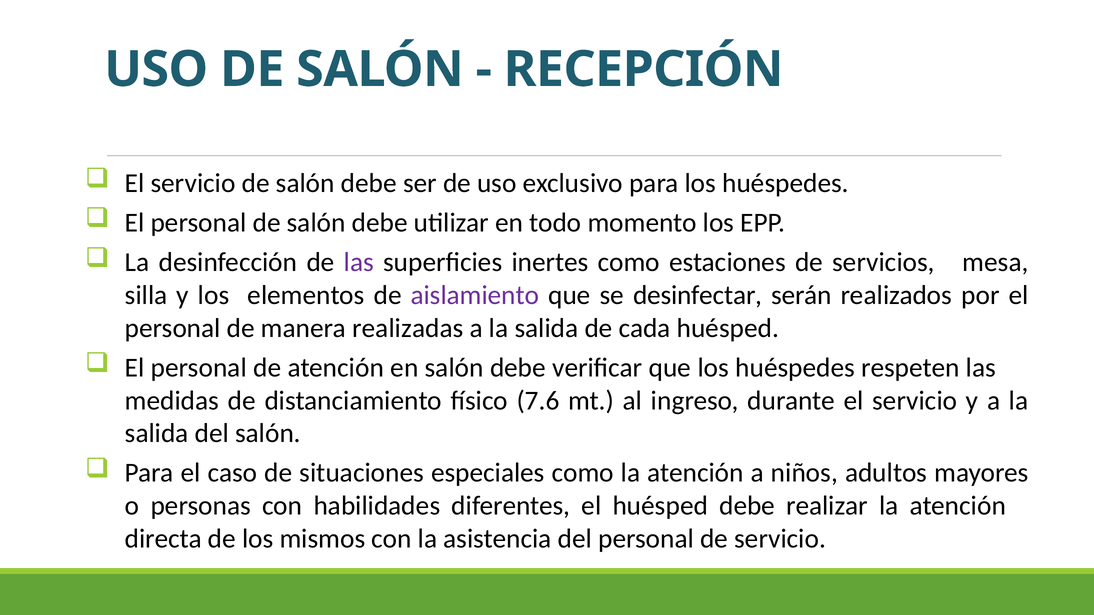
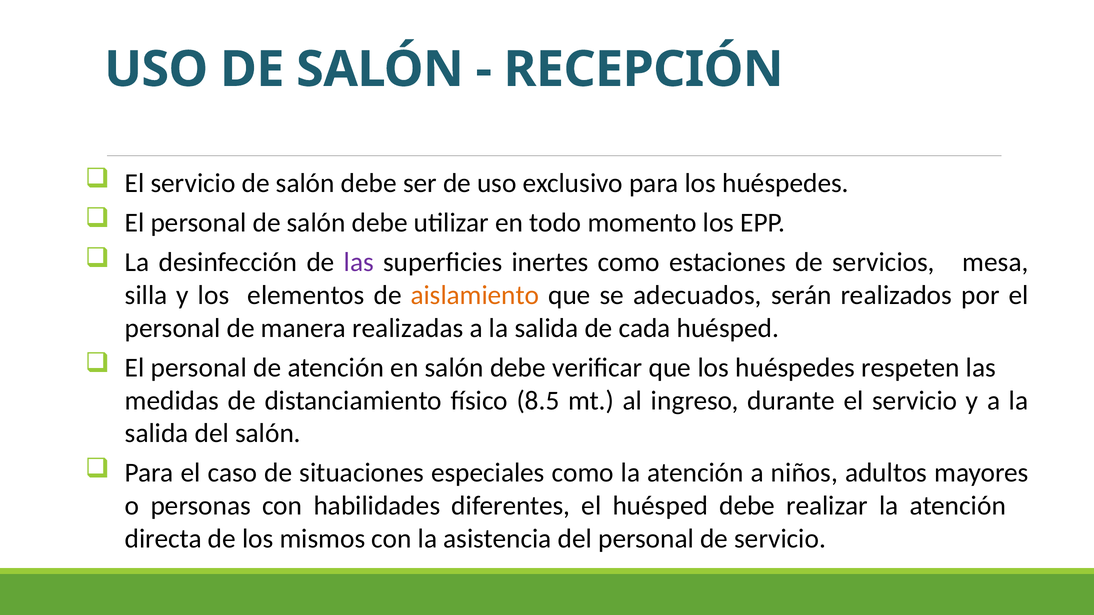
aislamiento colour: purple -> orange (475, 295)
desinfectar: desinfectar -> adecuados (697, 295)
7.6: 7.6 -> 8.5 (538, 401)
